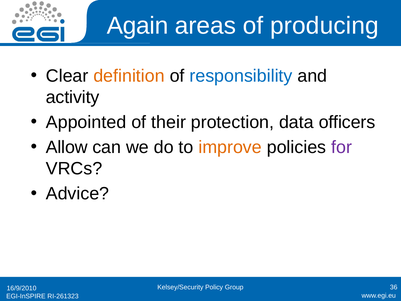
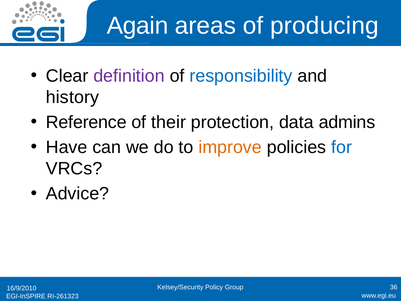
definition colour: orange -> purple (129, 76)
activity: activity -> history (73, 97)
Appointed: Appointed -> Reference (86, 122)
officers: officers -> admins (347, 122)
Allow: Allow -> Have (67, 147)
for colour: purple -> blue (342, 147)
